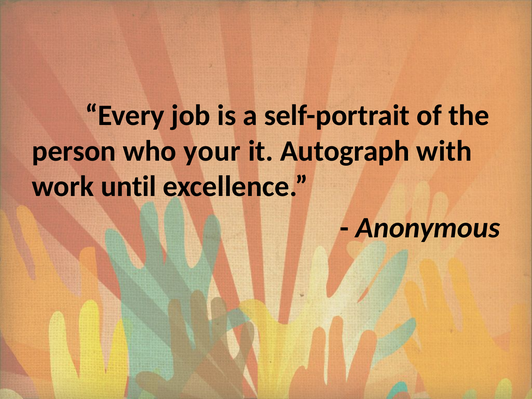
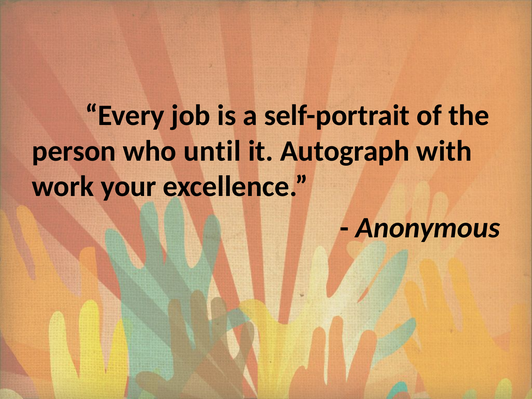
your: your -> until (212, 151)
until: until -> your (129, 186)
